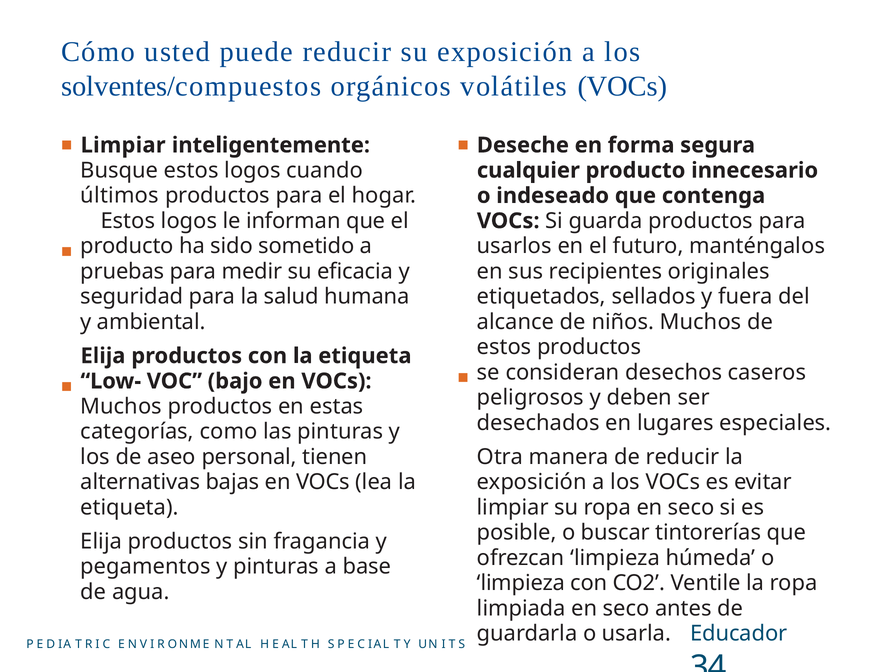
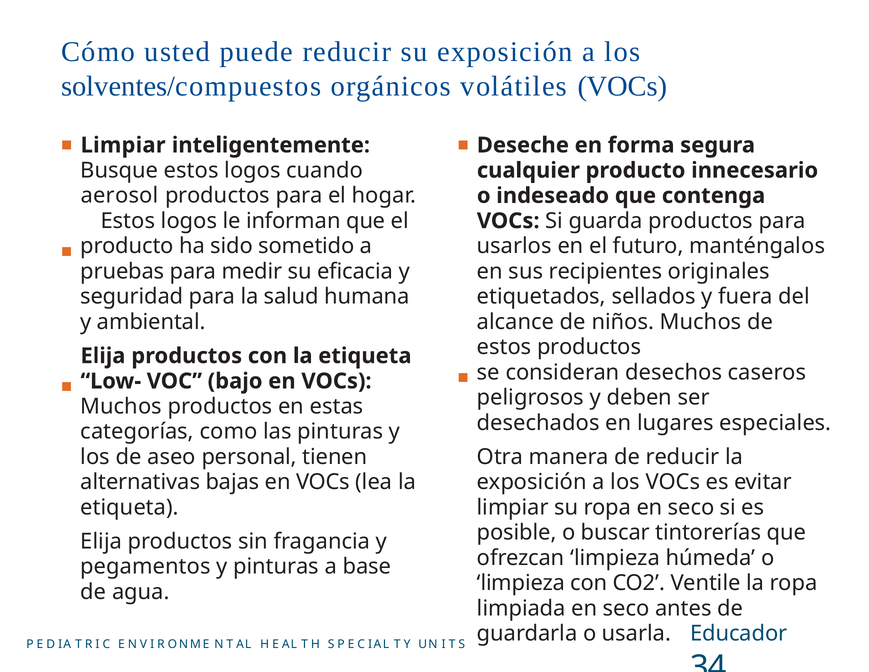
últimos: últimos -> aerosol (120, 196)
